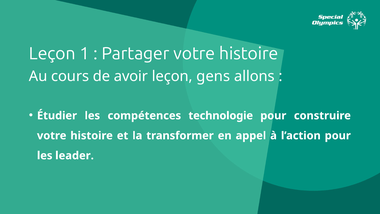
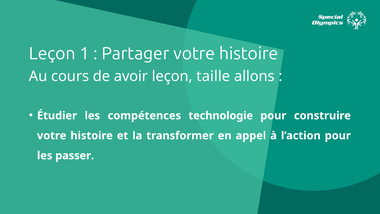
gens: gens -> taille (213, 76)
leader: leader -> passer (75, 155)
